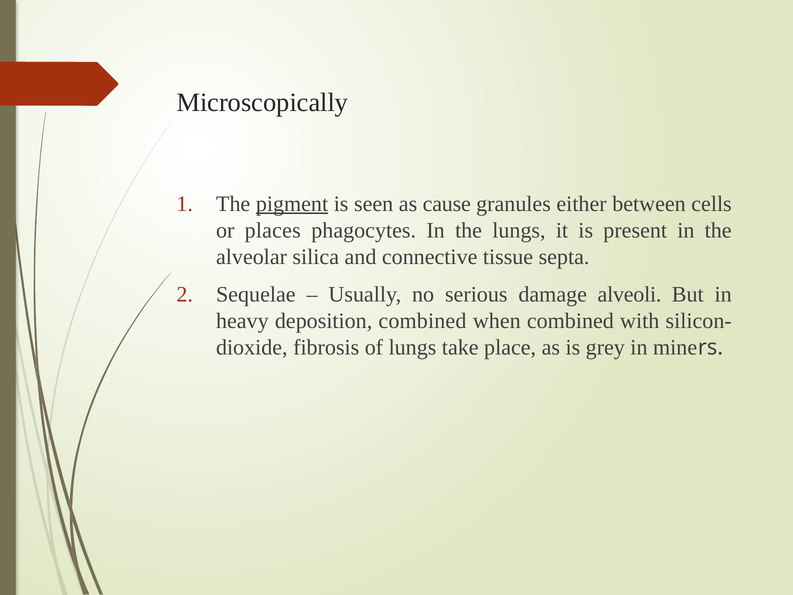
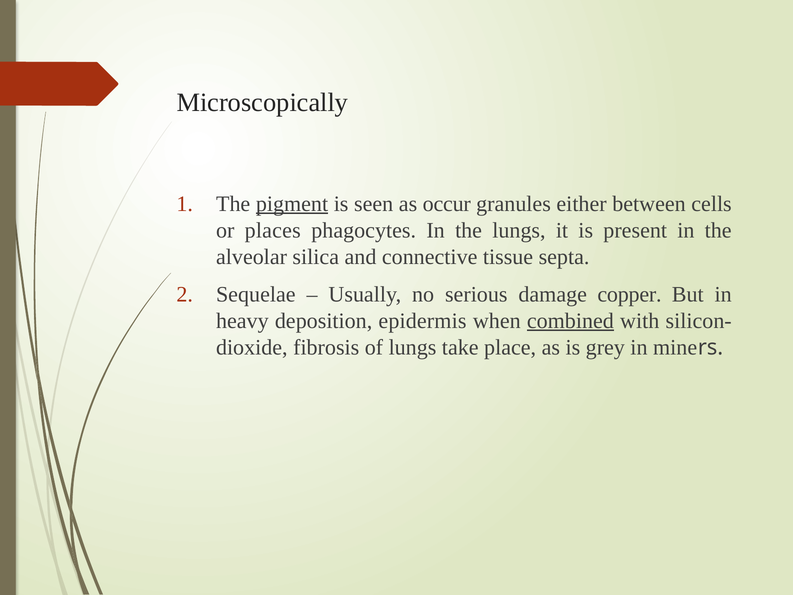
cause: cause -> occur (447, 204)
alveoli: alveoli -> copper (630, 294)
deposition combined: combined -> epidermis (422, 321)
combined underline: none -> present (570, 321)
